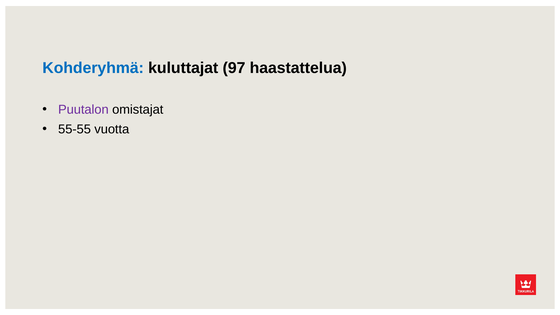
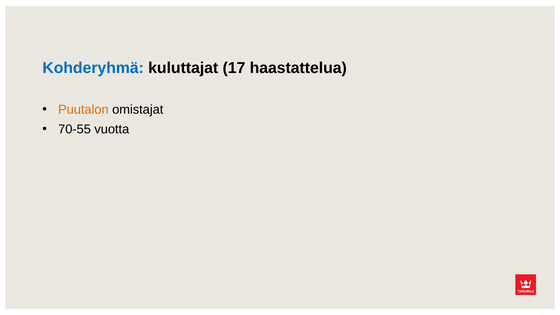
97: 97 -> 17 (234, 68)
Puutalon colour: purple -> orange (83, 109)
55-55: 55-55 -> 70-55 (75, 129)
